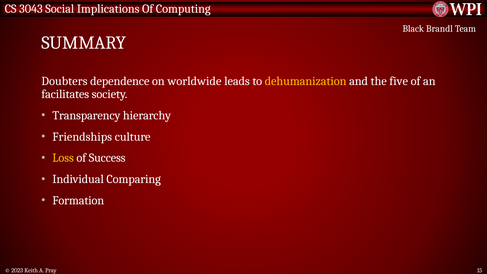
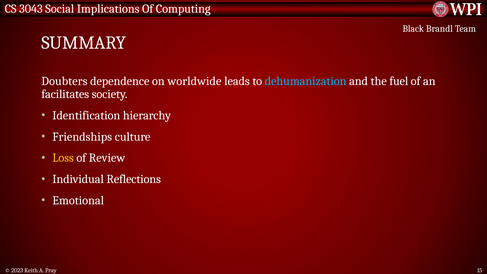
dehumanization colour: yellow -> light blue (306, 81)
five: five -> fuel (399, 81)
Transparency: Transparency -> Identification (86, 115)
Success: Success -> Review (107, 158)
Comparing: Comparing -> Reflections (134, 179)
Formation: Formation -> Emotional (78, 200)
